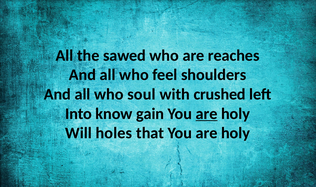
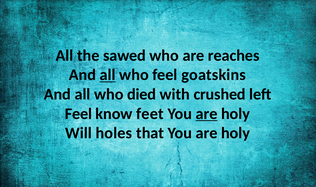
all underline: none -> present (108, 75)
shoulders: shoulders -> goatskins (214, 75)
soul: soul -> died (142, 94)
Into: Into -> Feel (79, 114)
gain: gain -> feet (150, 114)
